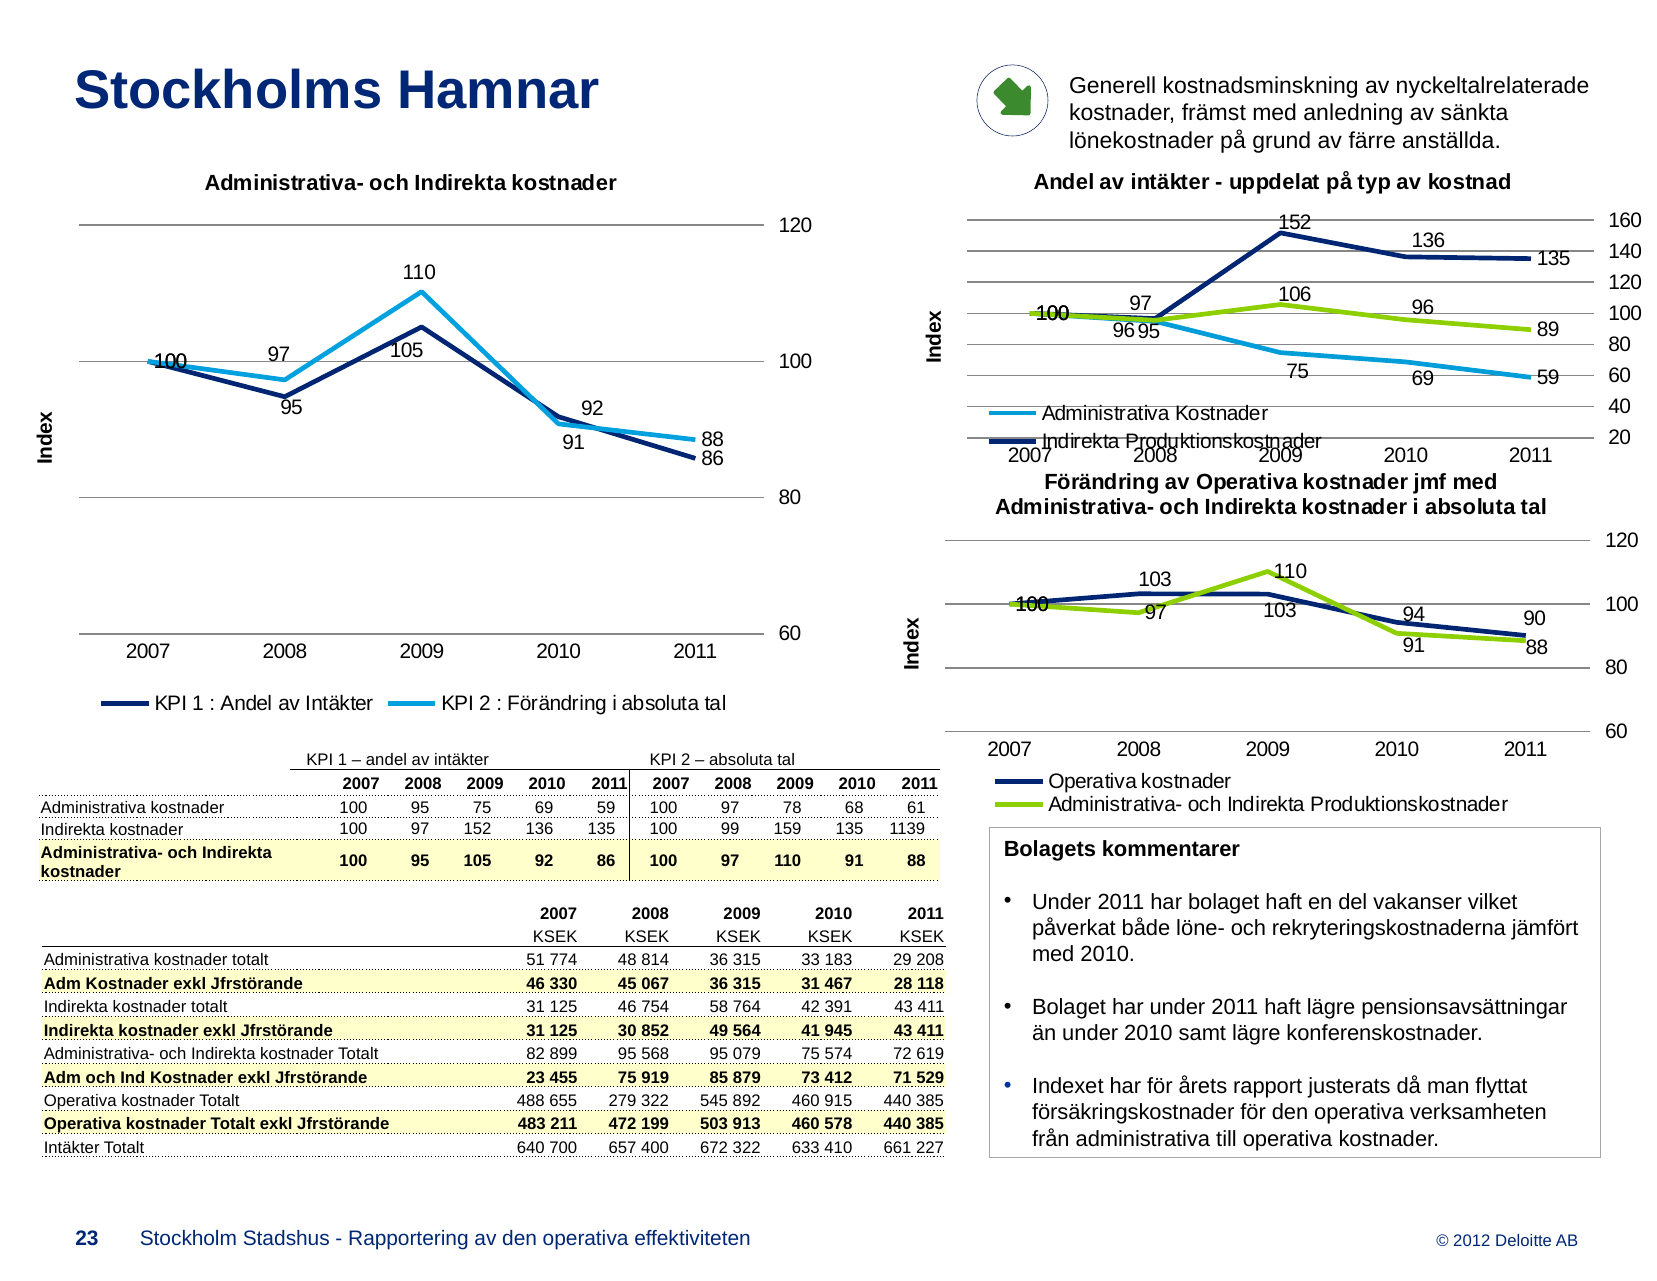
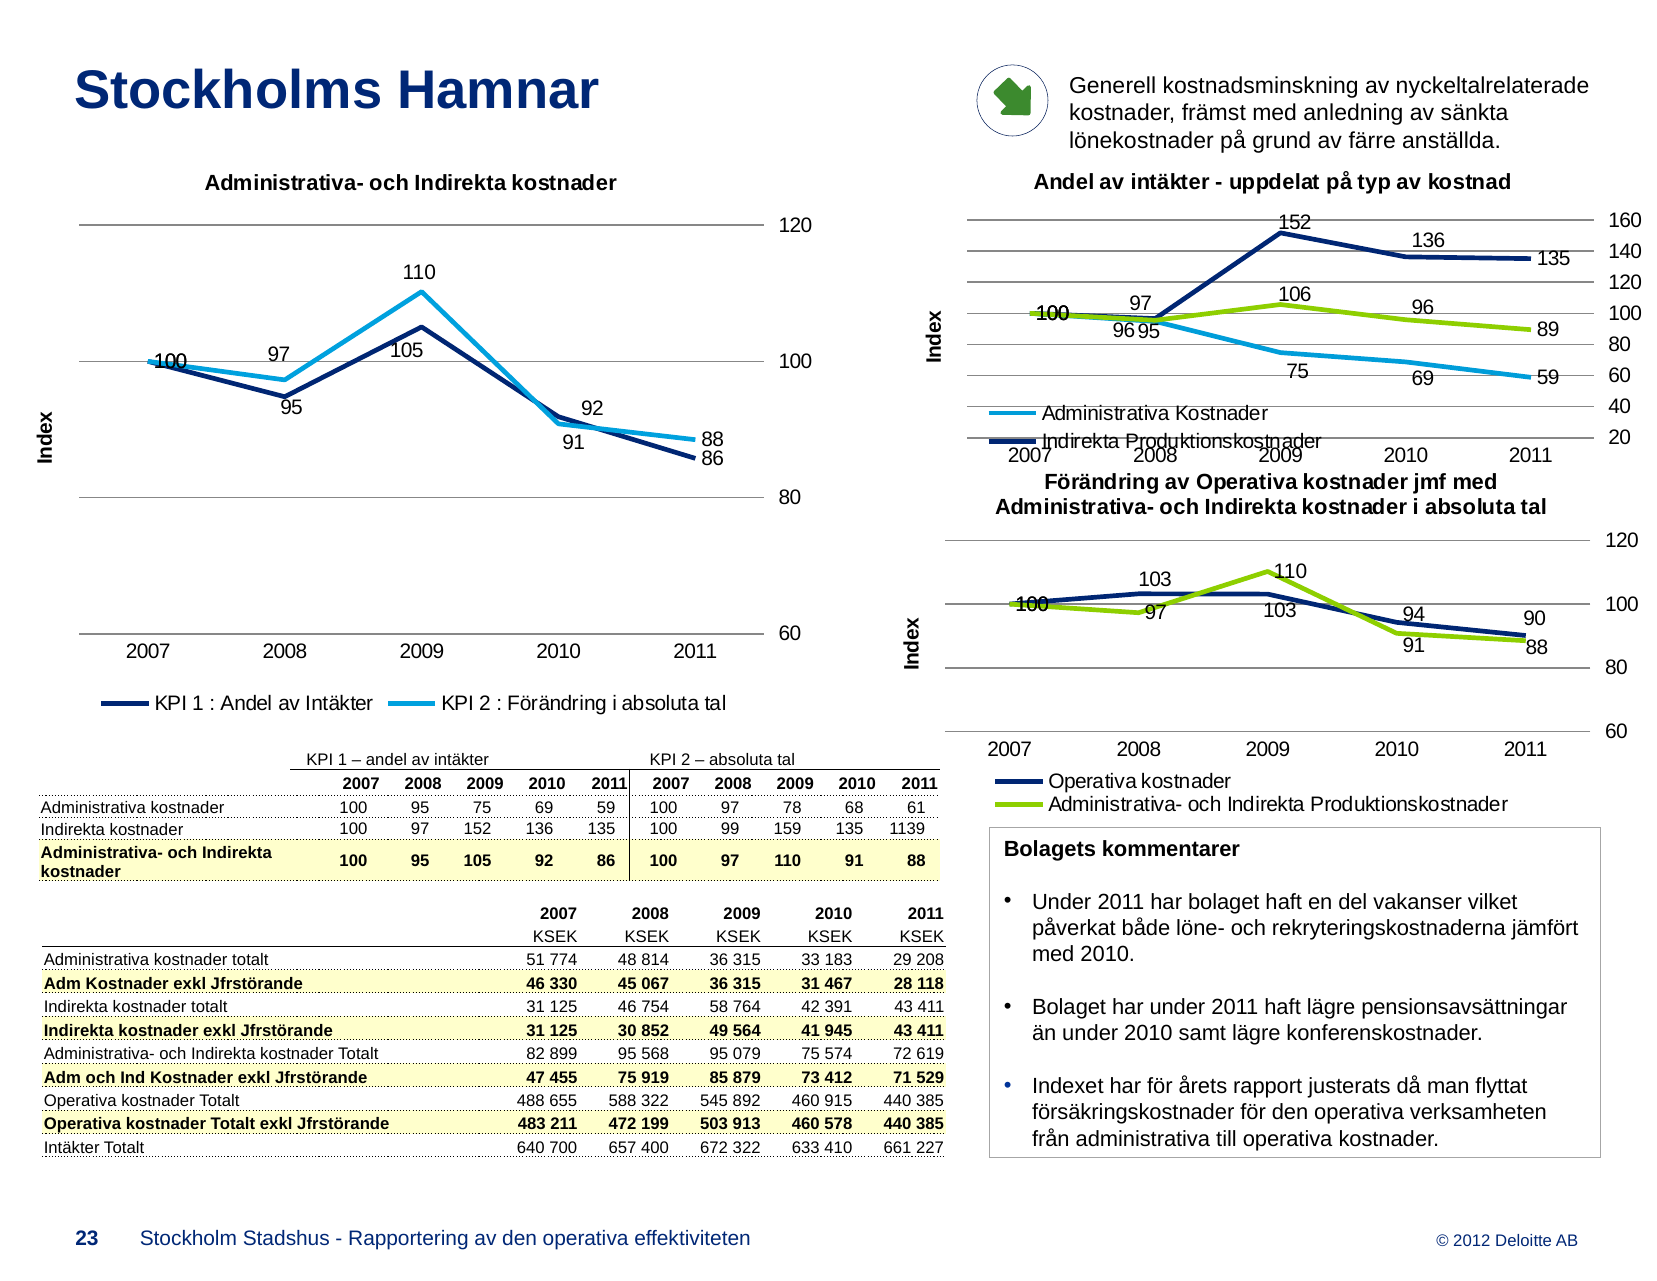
Jfrstörande 23: 23 -> 47 (536, 1077)
279: 279 -> 588 (622, 1101)
